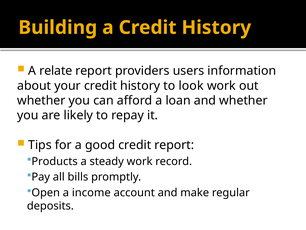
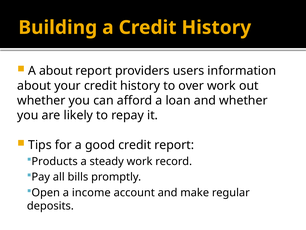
A relate: relate -> about (56, 71)
look: look -> over (191, 86)
